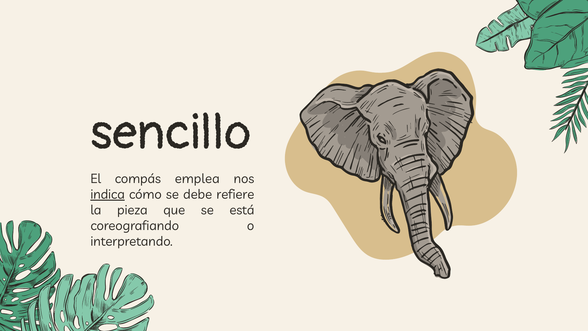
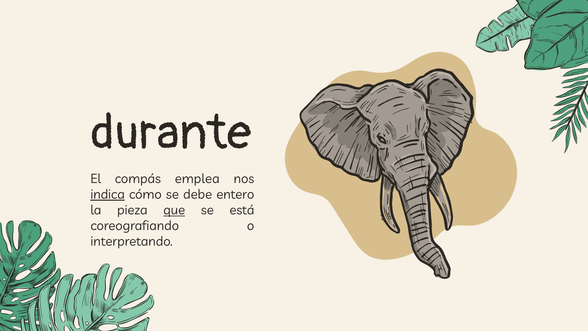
sencillo: sencillo -> durante (171, 132)
refiere: refiere -> entero (235, 194)
que underline: none -> present (174, 210)
